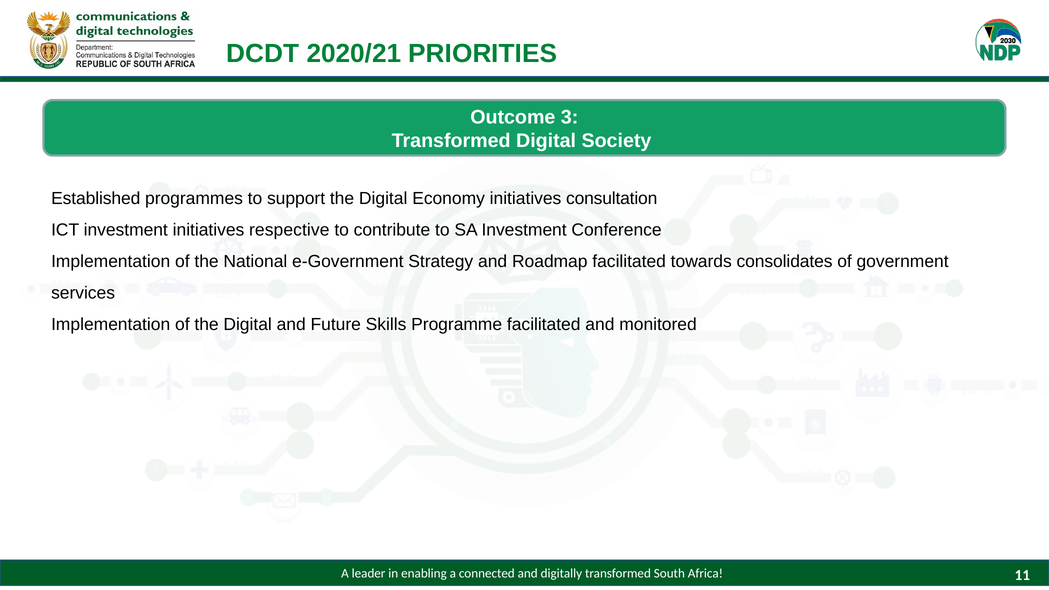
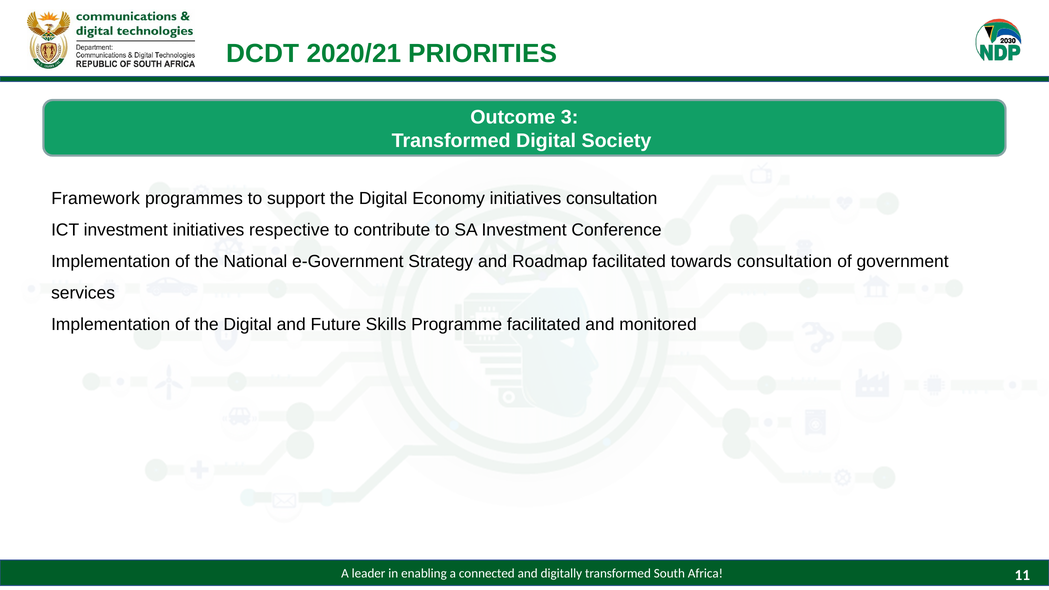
Established: Established -> Framework (96, 199)
towards consolidates: consolidates -> consultation (784, 262)
